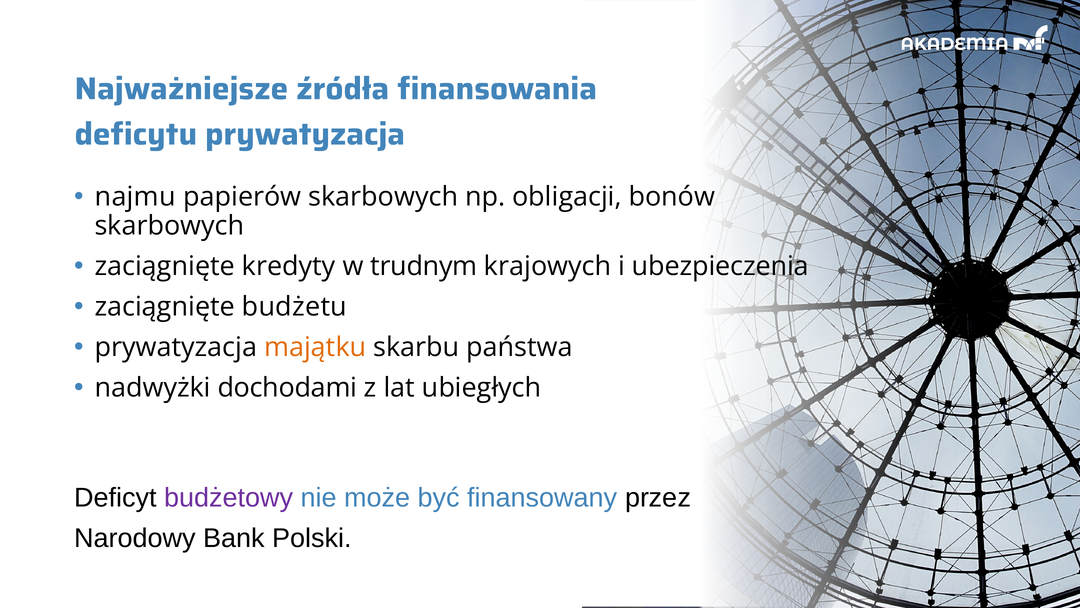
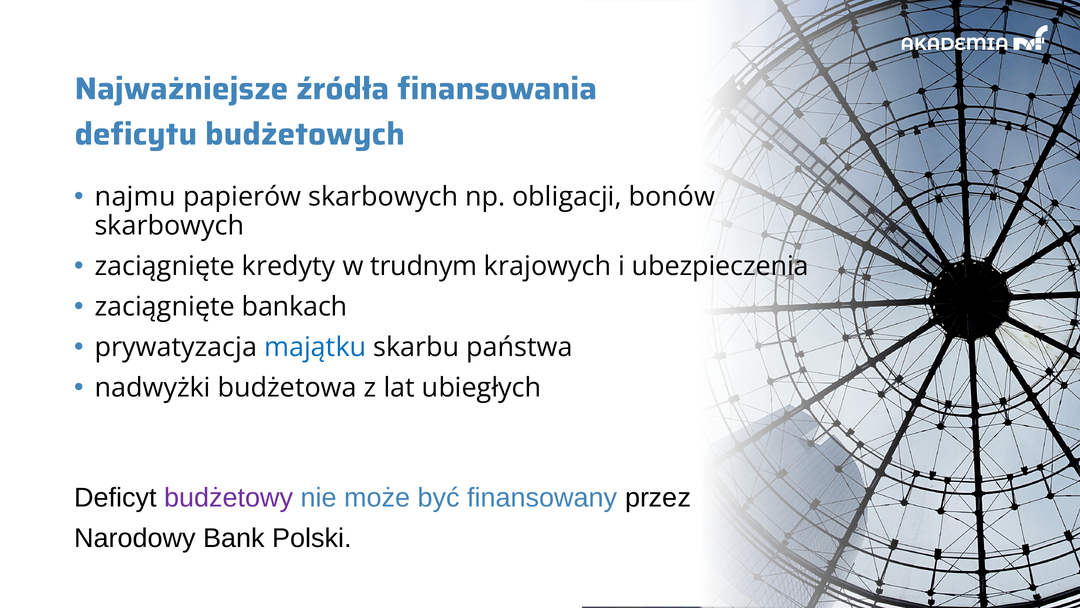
deficytu prywatyzacja: prywatyzacja -> budżetowych (305, 134)
budżetu: budżetu -> bankach (295, 307)
majątku colour: orange -> blue (315, 347)
dochodami: dochodami -> budżetowa (287, 387)
